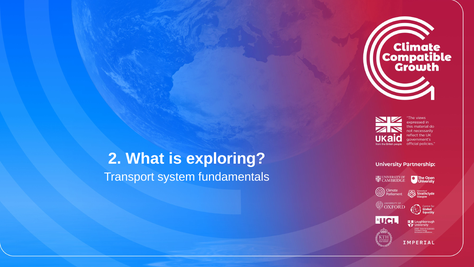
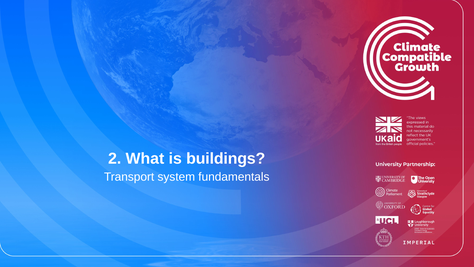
exploring: exploring -> buildings (226, 158)
